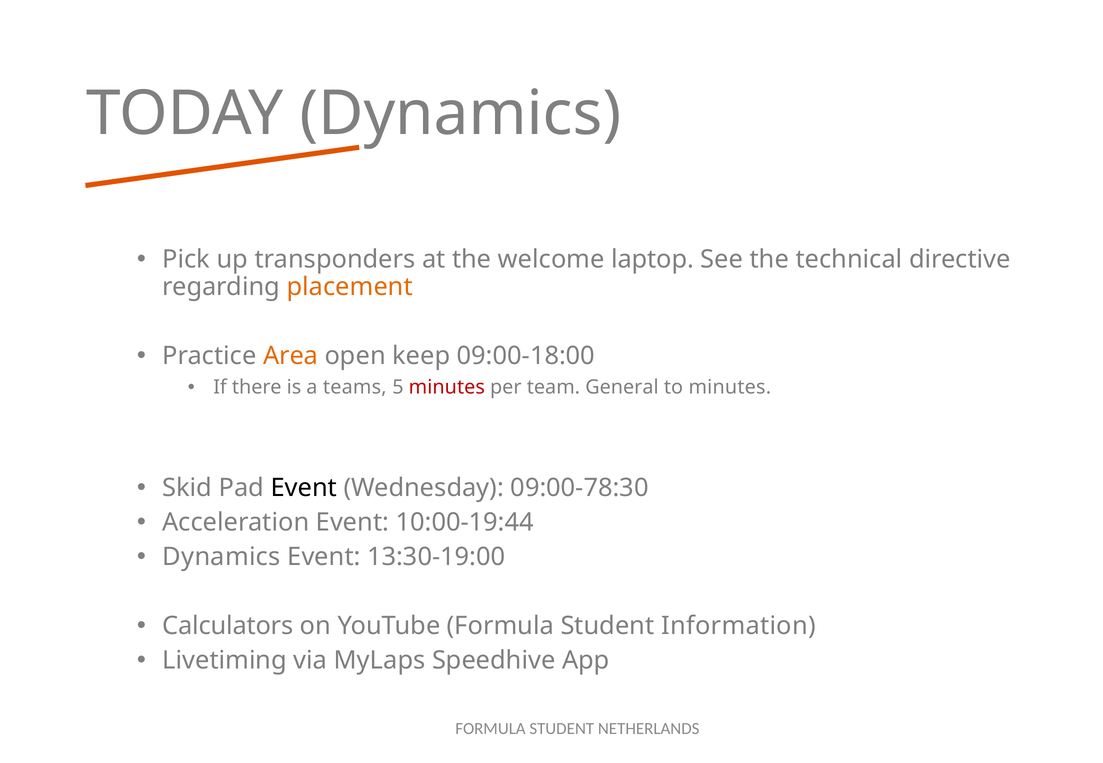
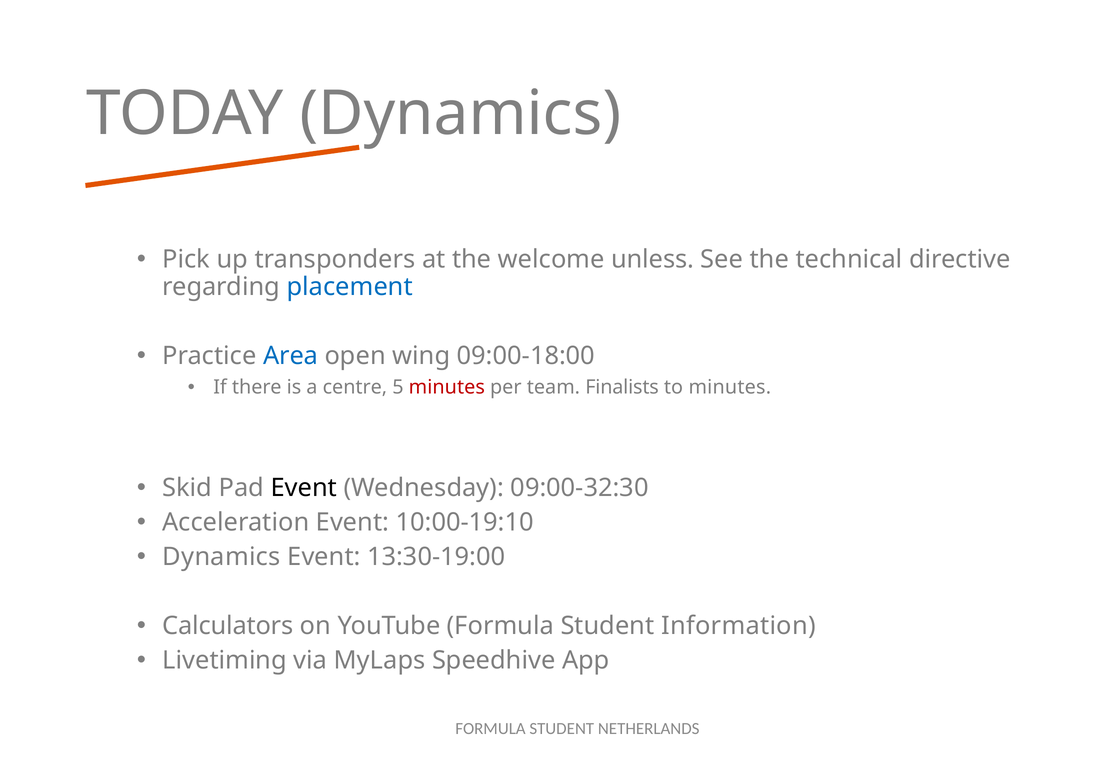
laptop: laptop -> unless (653, 260)
placement colour: orange -> blue (350, 287)
Area colour: orange -> blue (291, 356)
keep: keep -> wing (421, 356)
teams: teams -> centre (355, 388)
General: General -> Finalists (622, 388)
09:00-78:30: 09:00-78:30 -> 09:00-32:30 (580, 488)
10:00-19:44: 10:00-19:44 -> 10:00-19:10 (465, 523)
